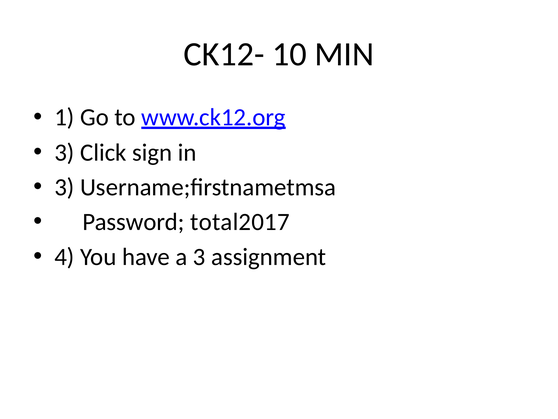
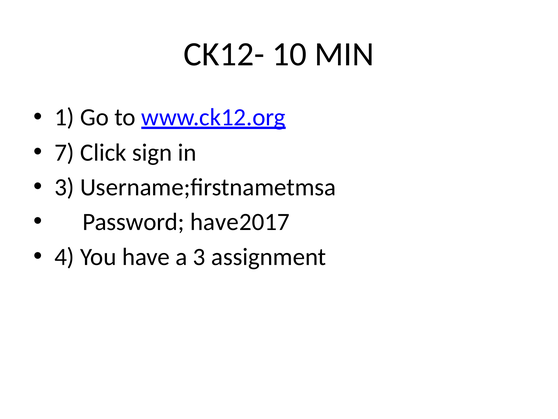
3: 3 -> 7 (64, 152)
total2017: total2017 -> have2017 (240, 222)
